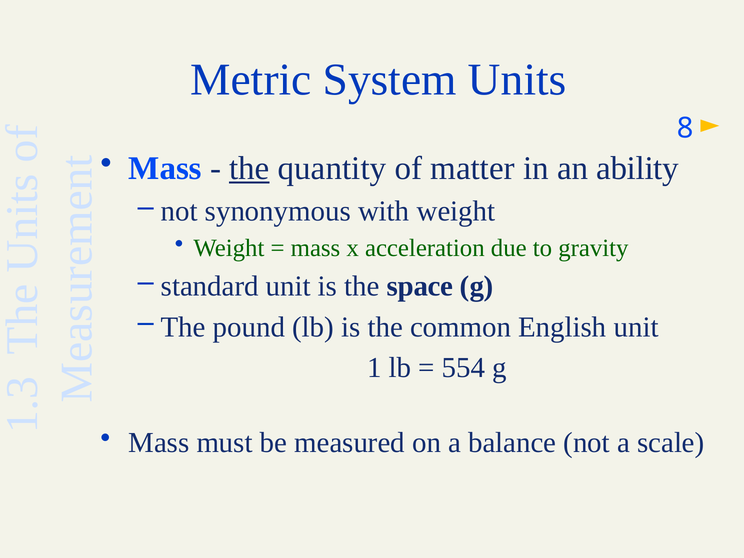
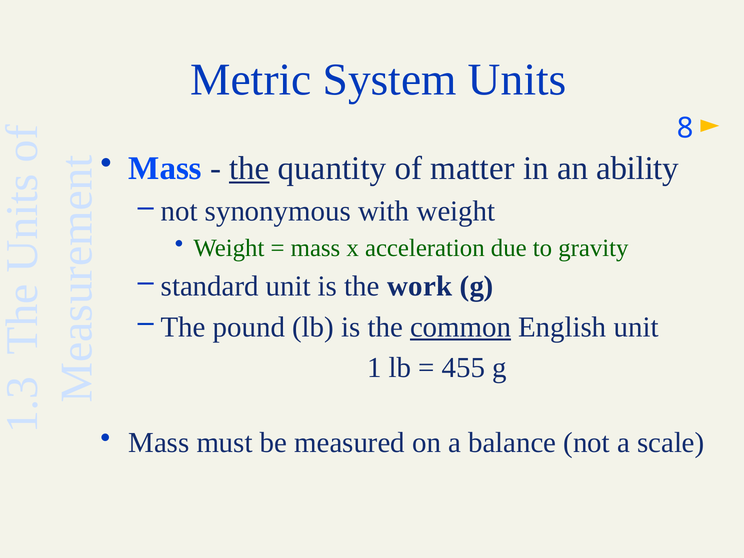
space: space -> work (420, 286)
common underline: none -> present (461, 327)
554: 554 -> 455 (464, 368)
